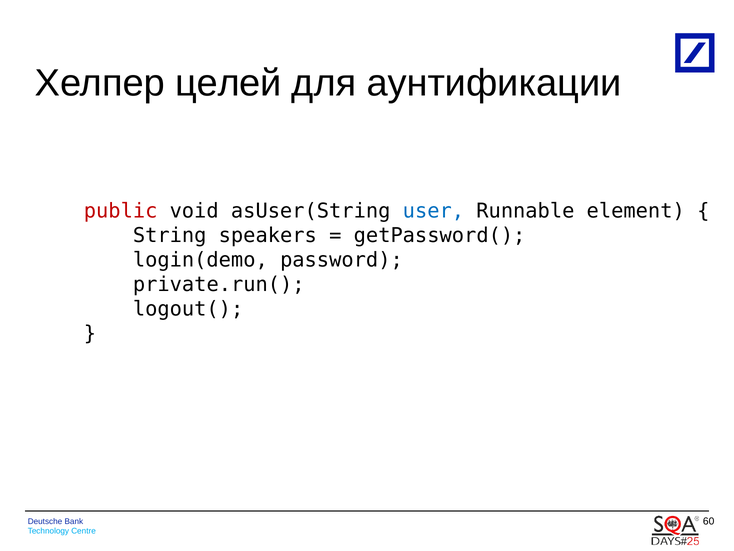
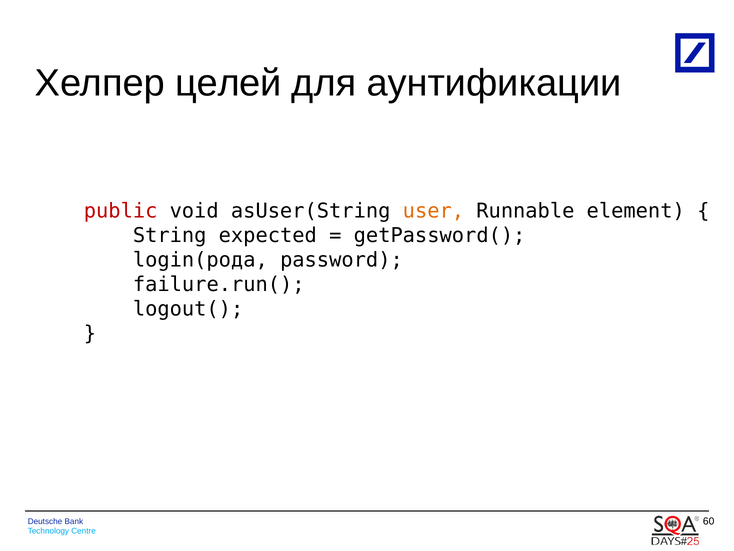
user colour: blue -> orange (433, 211)
speakers: speakers -> expected (268, 235)
login(demo: login(demo -> login(рода (200, 260)
private.run(: private.run( -> failure.run( (219, 284)
